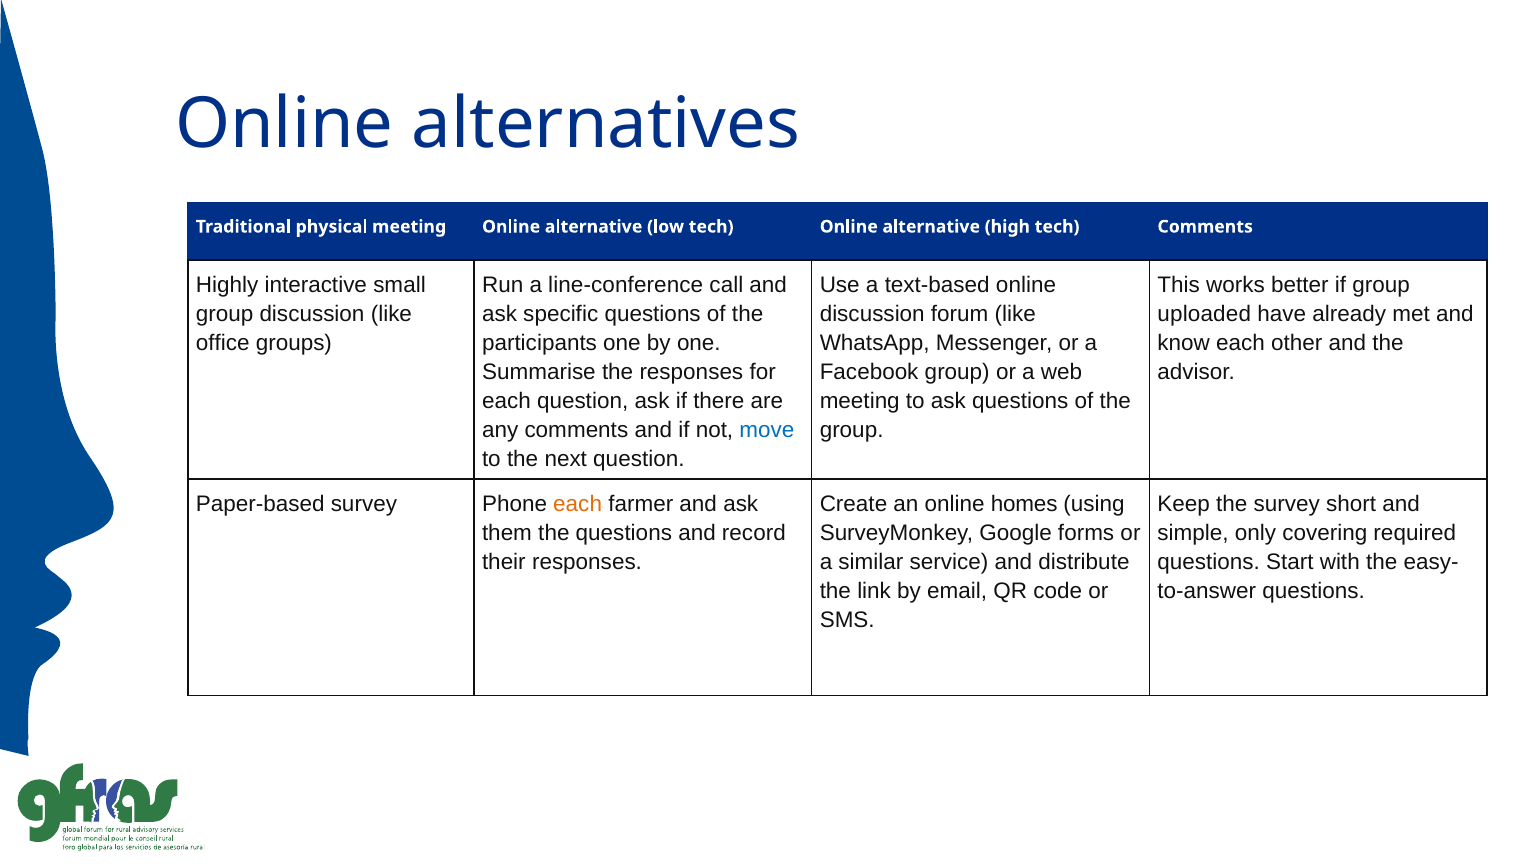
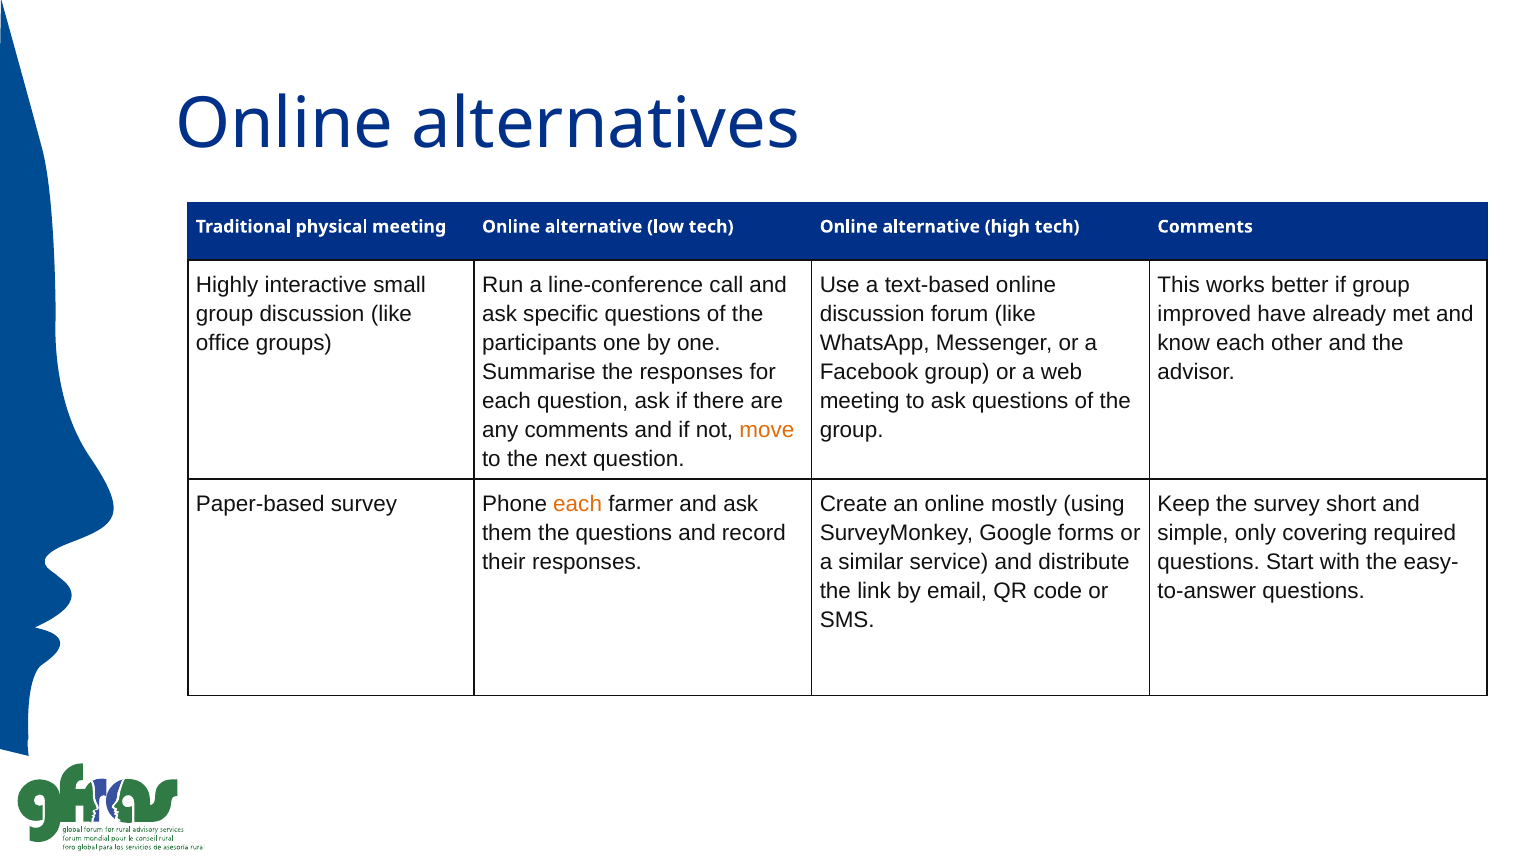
uploaded: uploaded -> improved (1204, 314)
move colour: blue -> orange (767, 430)
homes: homes -> mostly (1024, 504)
